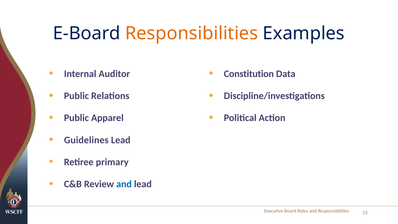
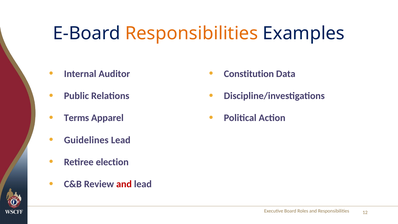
Public: Public -> Terms (76, 118)
primary: primary -> election (112, 162)
and colour: blue -> red (124, 184)
